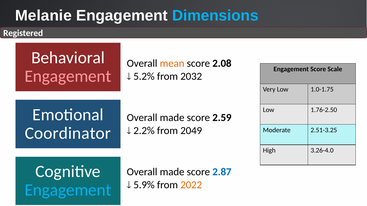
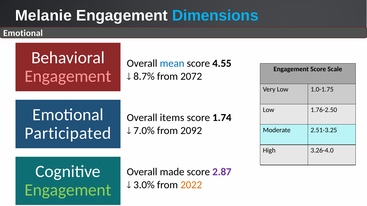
Registered: Registered -> Emotional (23, 33)
mean colour: orange -> blue (172, 63)
2.08: 2.08 -> 4.55 (222, 63)
5.2%: 5.2% -> 8.7% (144, 77)
2032: 2032 -> 2072 (191, 77)
made: made -> items (172, 118)
2.59: 2.59 -> 1.74 (222, 118)
Coordinator: Coordinator -> Participated (68, 133)
2.2%: 2.2% -> 7.0% (144, 131)
2049: 2049 -> 2092 (191, 131)
2.87 colour: blue -> purple (222, 172)
5.9%: 5.9% -> 3.0% (144, 185)
Engagement colour: light blue -> light green (68, 190)
